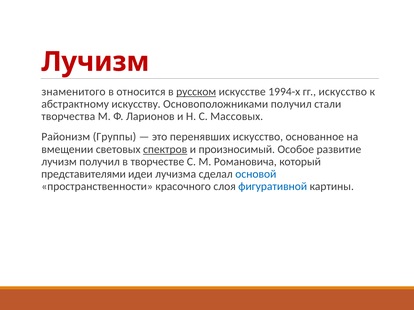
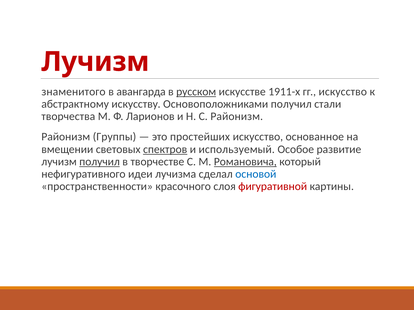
относится: относится -> авангарда (141, 92)
1994-х: 1994-х -> 1911-х (284, 92)
С Массовых: Массовых -> Районизм (237, 117)
перенявших: перенявших -> простейших (200, 137)
произносимый: произносимый -> используемый (237, 150)
получил underline: none -> present (100, 162)
Романовича underline: none -> present (245, 162)
представителями: представителями -> нефигуративного (83, 174)
фигуративной colour: blue -> red (273, 187)
